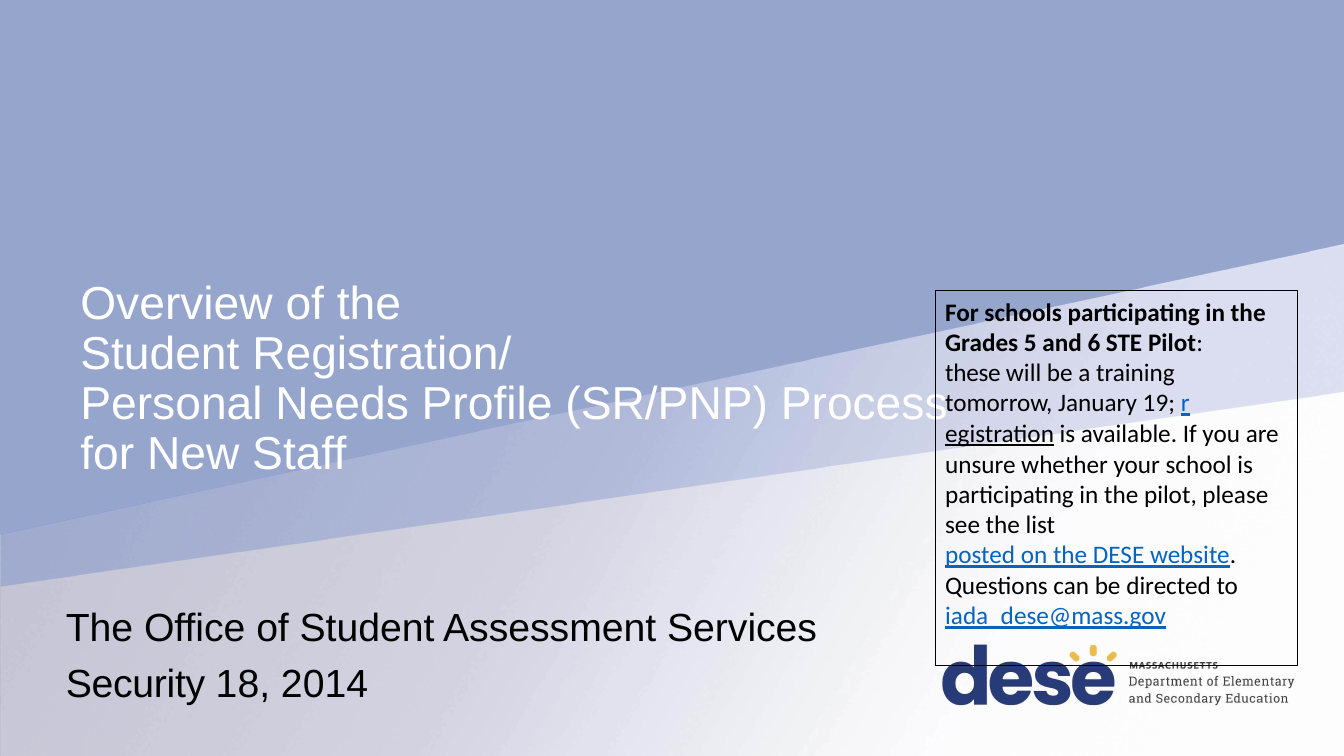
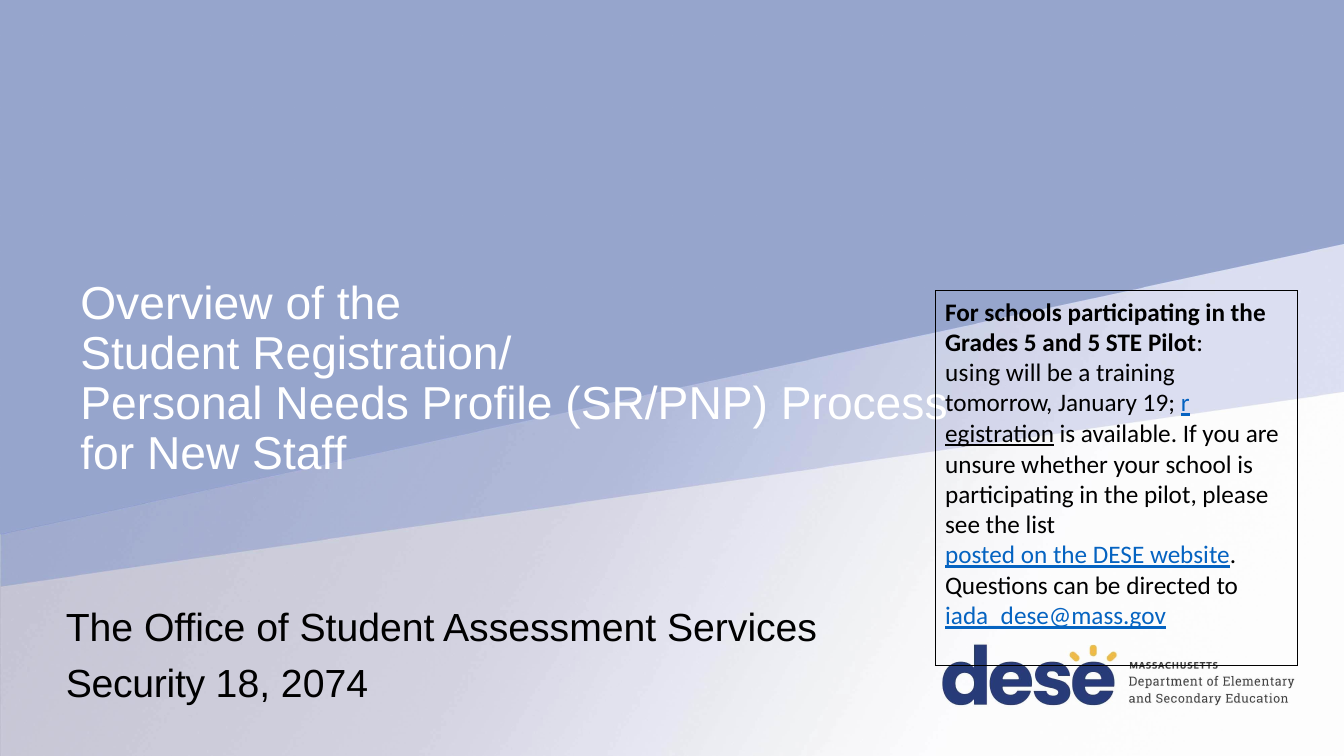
and 6: 6 -> 5 (1094, 343)
these: these -> using (973, 373)
2014: 2014 -> 2074 (325, 685)
